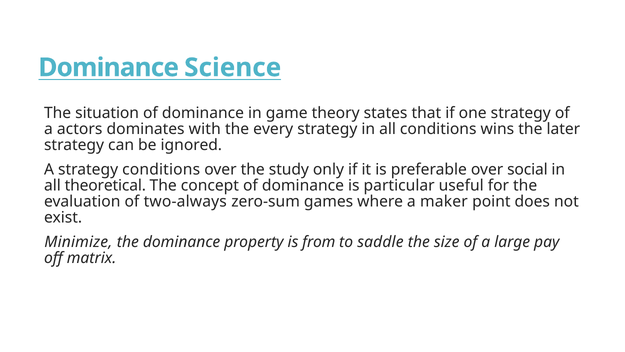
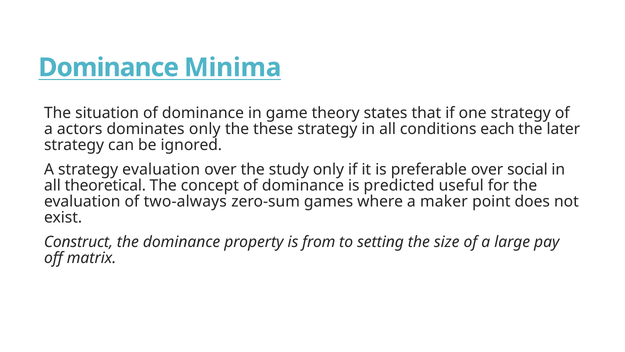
Science: Science -> Minima (233, 67)
dominates with: with -> only (205, 129)
every: every -> these (273, 129)
wins: wins -> each (498, 129)
strategy conditions: conditions -> evaluation (161, 169)
particular: particular -> predicted (399, 185)
Minimize: Minimize -> Construct (78, 242)
saddle: saddle -> setting (381, 242)
